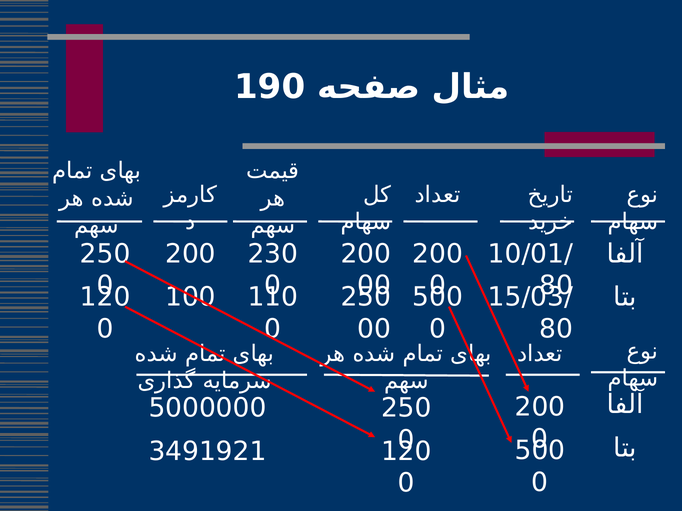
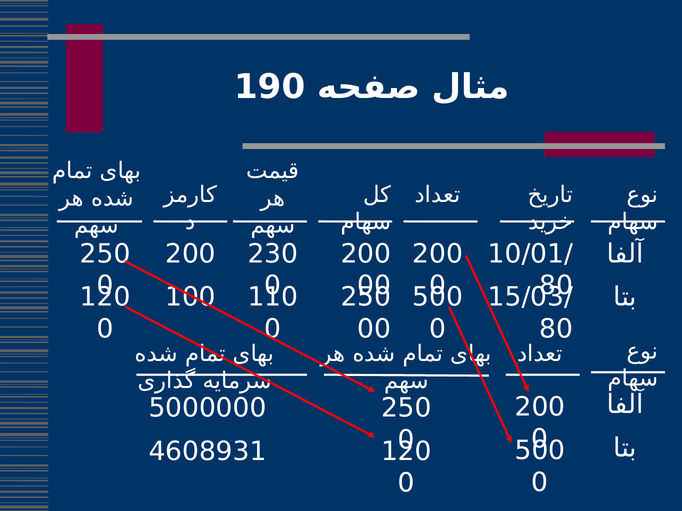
3491921: 3491921 -> 4608931 (207, 452)
